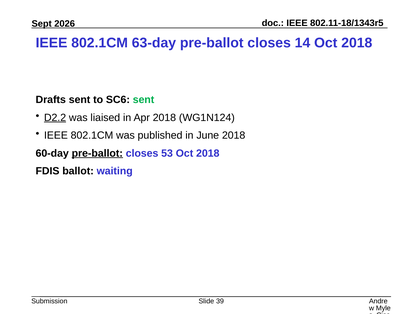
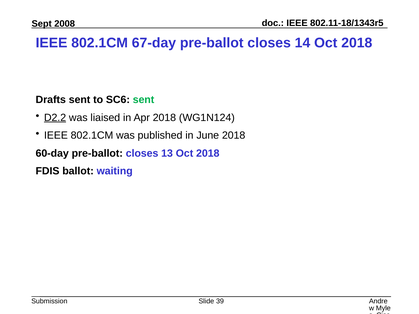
2026: 2026 -> 2008 (65, 24)
63-day: 63-day -> 67-day (154, 43)
pre-ballot underline: present -> none (97, 153)
53: 53 -> 13 (167, 153)
